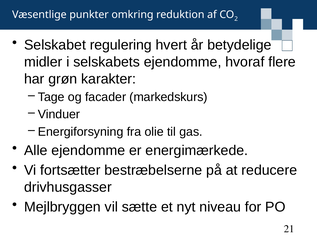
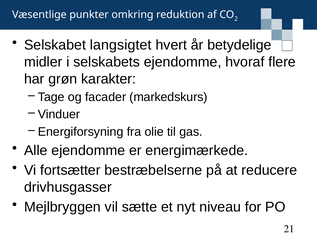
regulering: regulering -> langsigtet (121, 45)
